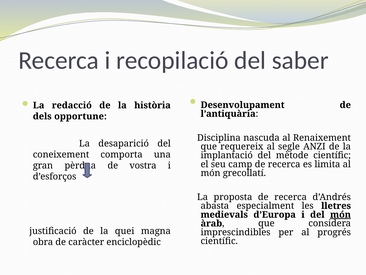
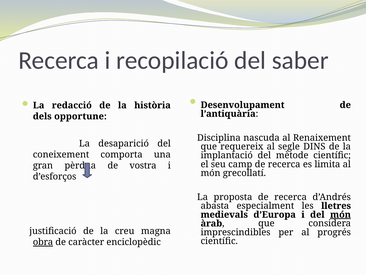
ANZI: ANZI -> DINS (314, 146)
quei: quei -> creu (125, 231)
obra underline: none -> present (43, 242)
